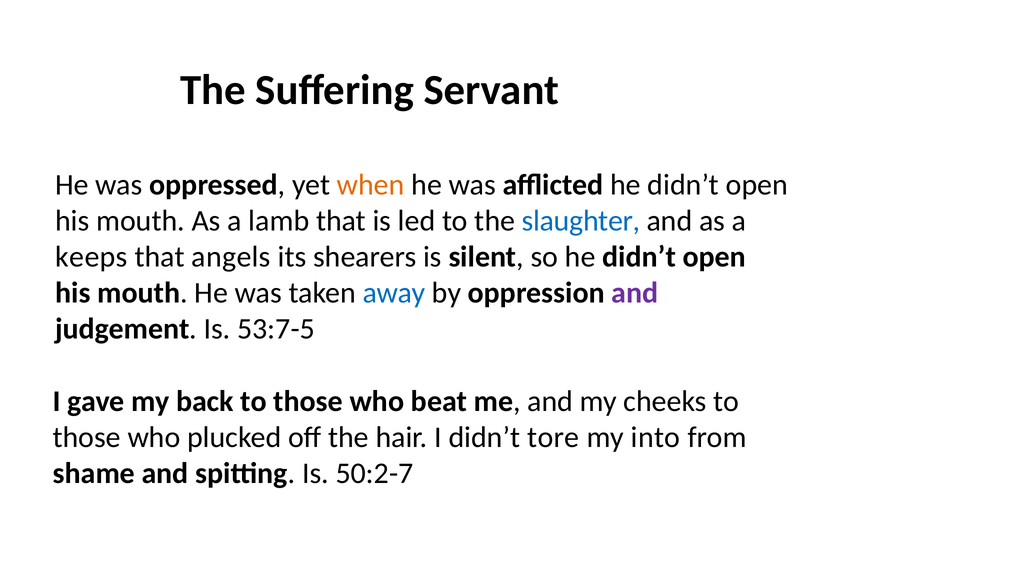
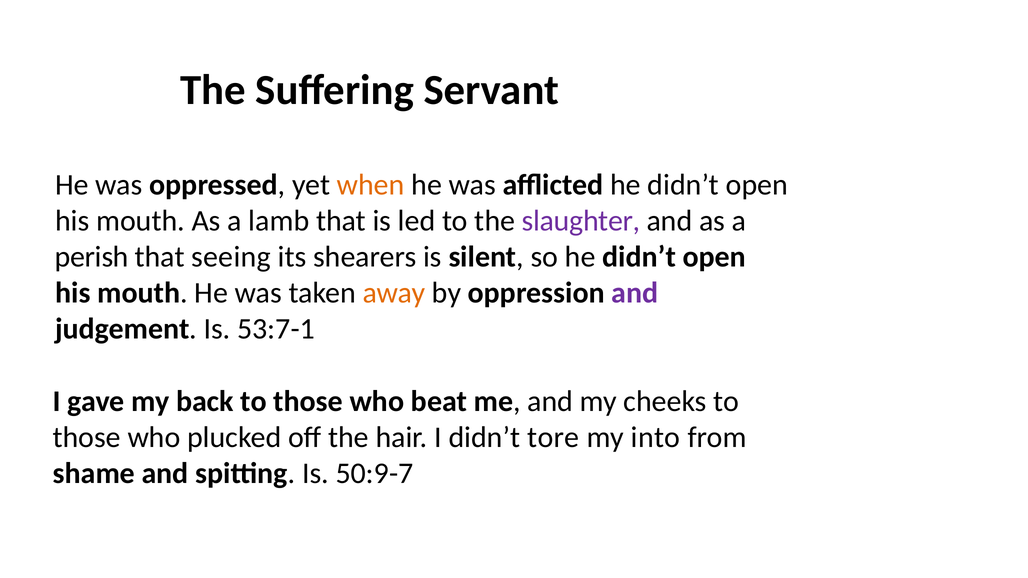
slaughter colour: blue -> purple (581, 221)
keeps: keeps -> perish (92, 257)
angels: angels -> seeing (231, 257)
away colour: blue -> orange (394, 293)
53:7-5: 53:7-5 -> 53:7-1 (276, 329)
50:2-7: 50:2-7 -> 50:9-7 (374, 474)
